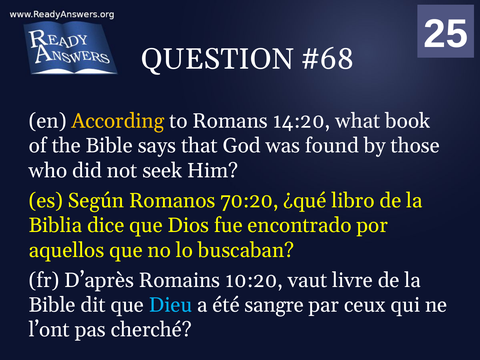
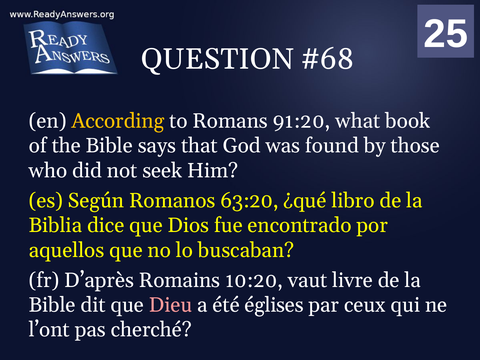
14:20: 14:20 -> 91:20 (302, 121)
70:20: 70:20 -> 63:20 (249, 201)
Dieu colour: light blue -> pink (171, 305)
sangre: sangre -> églises (274, 305)
